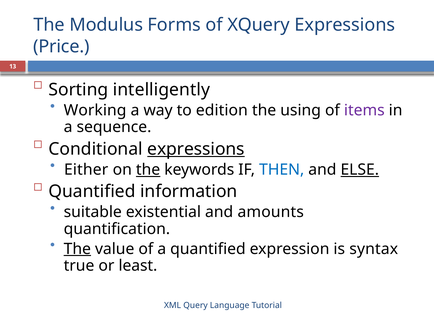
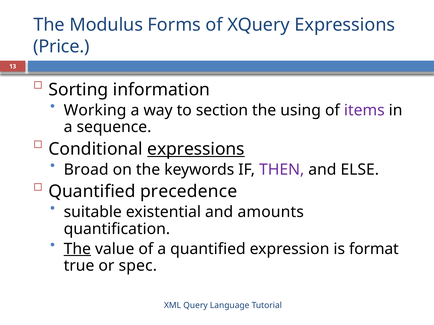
intelligently: intelligently -> information (161, 90)
edition: edition -> section (222, 110)
Either: Either -> Broad (86, 170)
the underline: present -> none (148, 170)
THEN colour: blue -> purple (282, 170)
ELSE underline: present -> none (360, 170)
information: information -> precedence (189, 192)
syntax: syntax -> format (374, 249)
least: least -> spec (138, 266)
